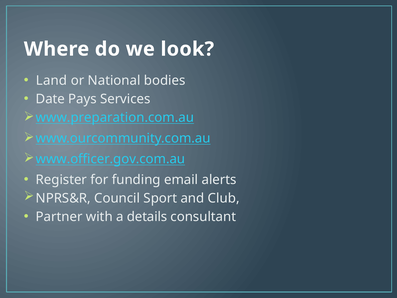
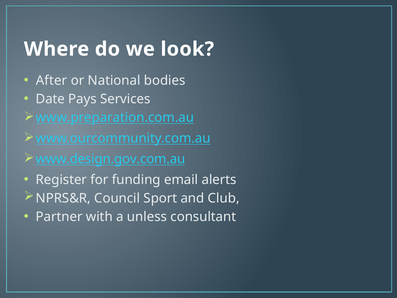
Land: Land -> After (51, 80)
www.officer.gov.com.au: www.officer.gov.com.au -> www.design.gov.com.au (110, 159)
details: details -> unless (147, 217)
